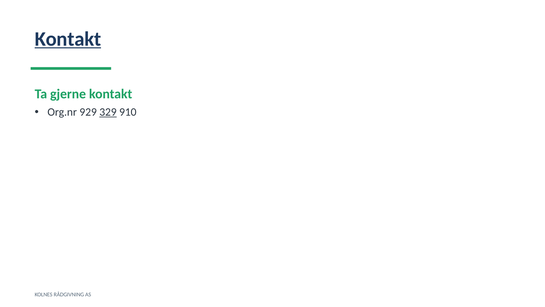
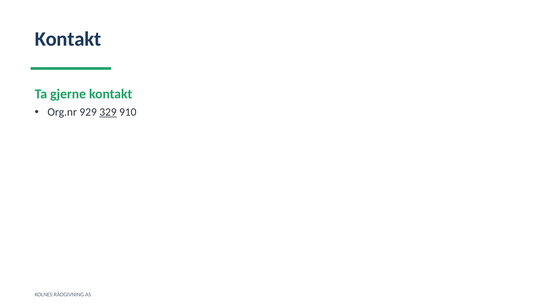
Kontakt underline: present -> none (68, 39)
